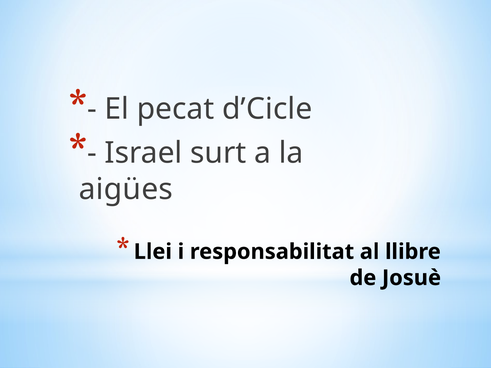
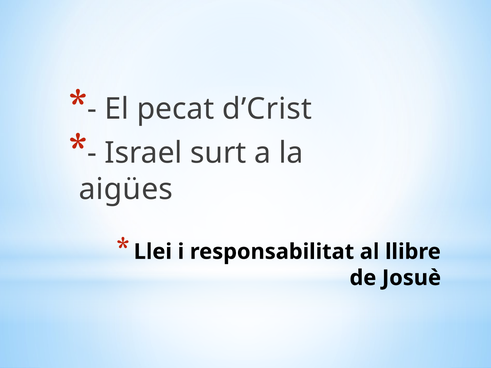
d’Cicle: d’Cicle -> d’Crist (267, 109)
